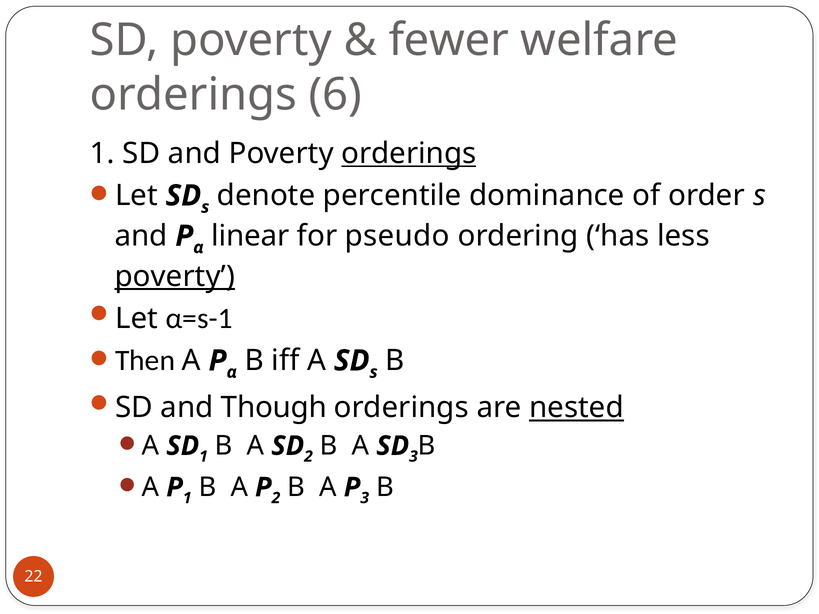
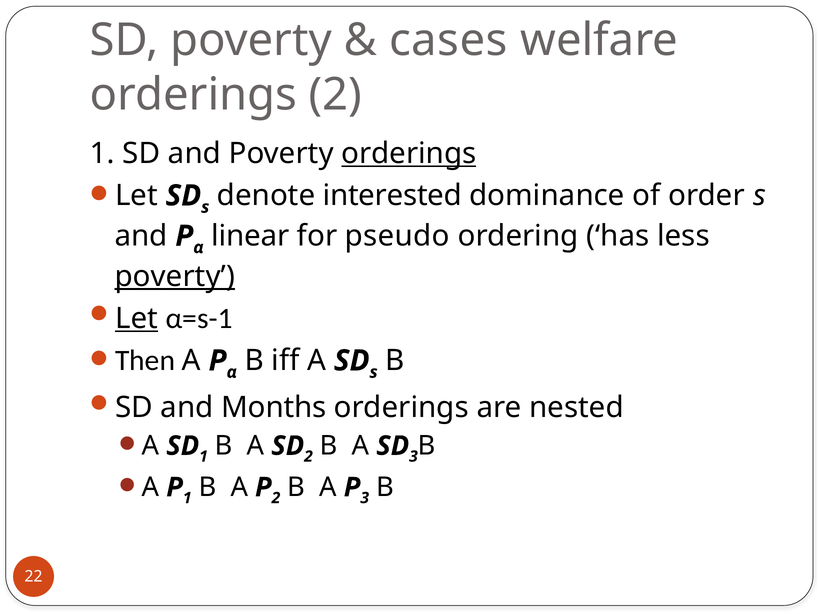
fewer: fewer -> cases (448, 40)
orderings 6: 6 -> 2 (336, 95)
percentile: percentile -> interested (392, 196)
Let underline: none -> present (136, 319)
Though: Though -> Months (274, 408)
nested underline: present -> none (576, 408)
